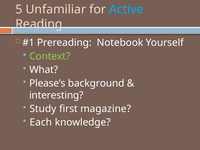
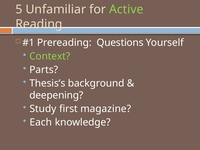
Active colour: light blue -> light green (126, 9)
Notebook: Notebook -> Questions (120, 43)
What: What -> Parts (44, 70)
Please’s: Please’s -> Thesis’s (47, 83)
interesting: interesting -> deepening (56, 95)
